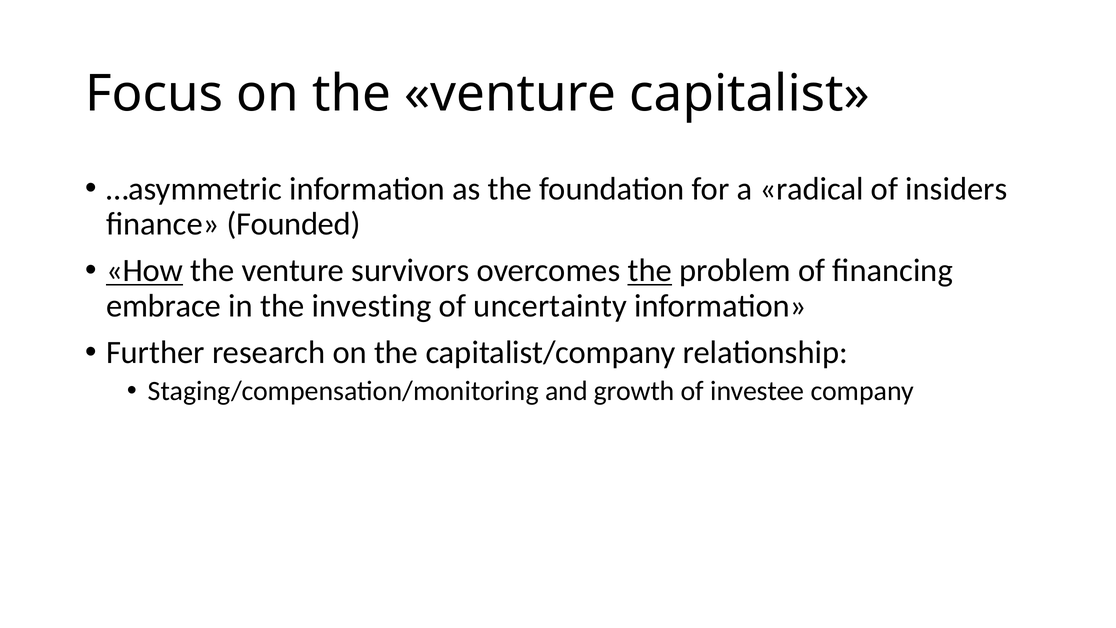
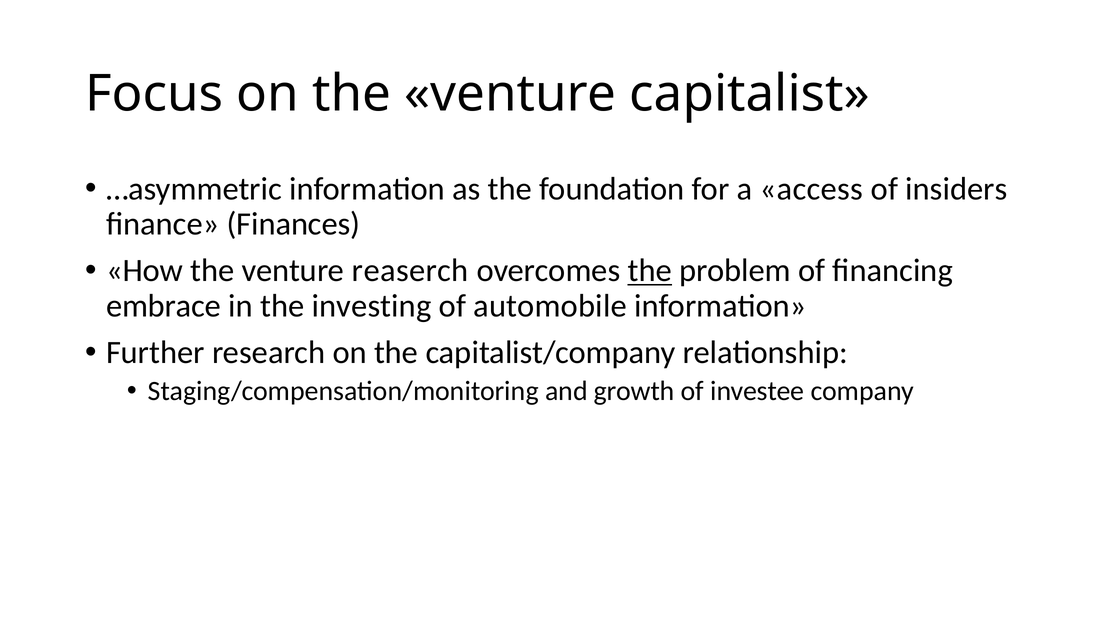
radical: radical -> access (811, 189)
Founded: Founded -> Finances (293, 224)
How underline: present -> none (145, 271)
survivors: survivors -> reaserch (410, 271)
uncertainty: uncertainty -> automobile (550, 306)
